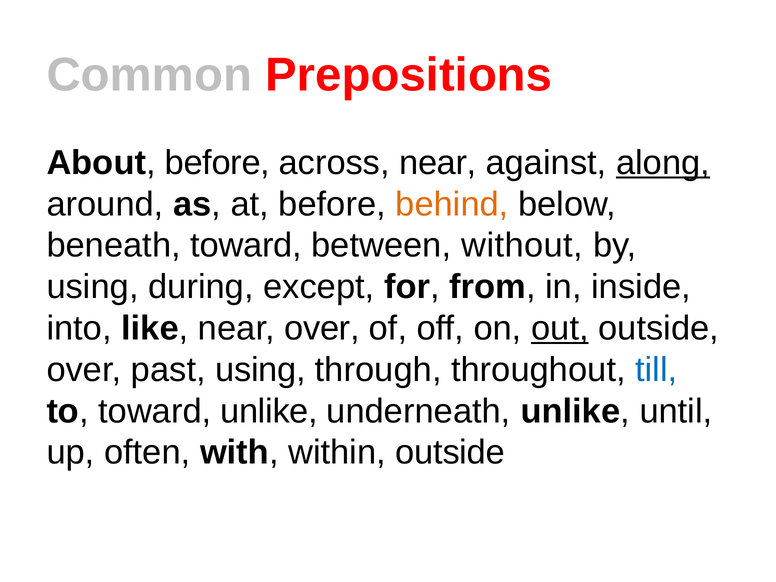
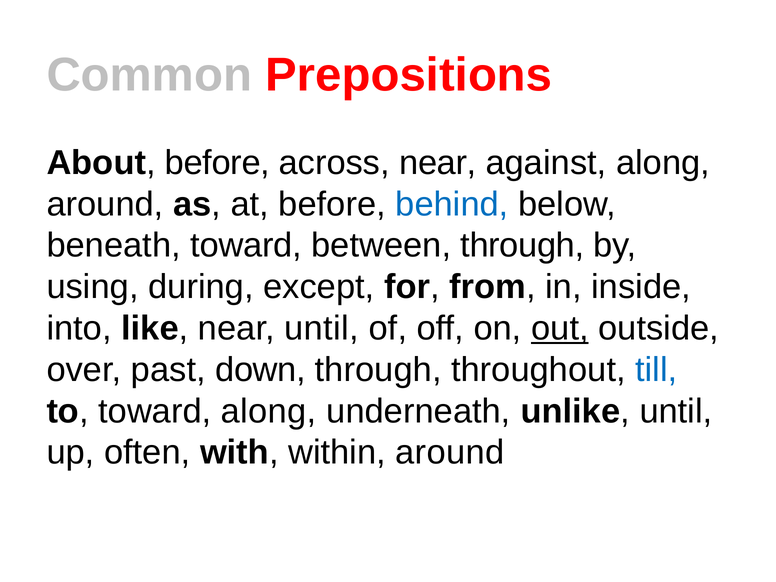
along underline: present -> none (663, 163)
behind colour: orange -> blue (452, 204)
between without: without -> through (522, 246)
near over: over -> until (322, 328)
past using: using -> down (261, 370)
toward unlike: unlike -> along (269, 411)
within outside: outside -> around (450, 453)
